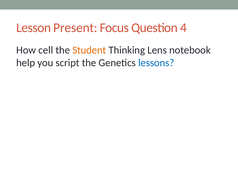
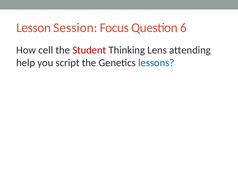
Present: Present -> Session (75, 28)
4: 4 -> 6 (183, 28)
Student colour: orange -> red (89, 50)
notebook: notebook -> attending (190, 50)
